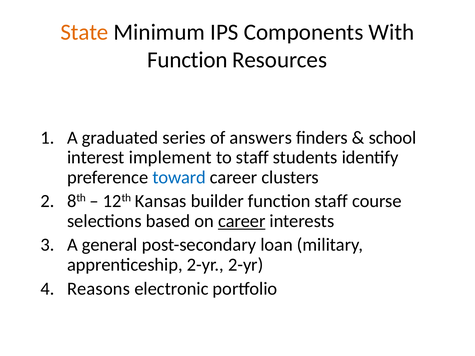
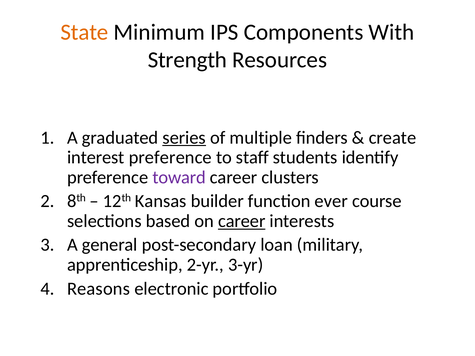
Function: Function -> Strength (187, 60)
series underline: none -> present (184, 138)
answers: answers -> multiple (261, 138)
school: school -> create (392, 138)
interest implement: implement -> preference (170, 158)
toward colour: blue -> purple (179, 178)
function staff: staff -> ever (331, 201)
2-yr 2-yr: 2-yr -> 3-yr (246, 265)
